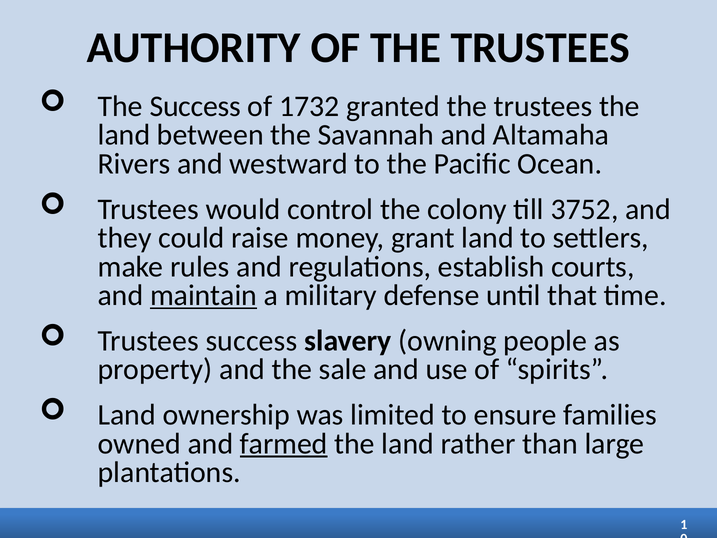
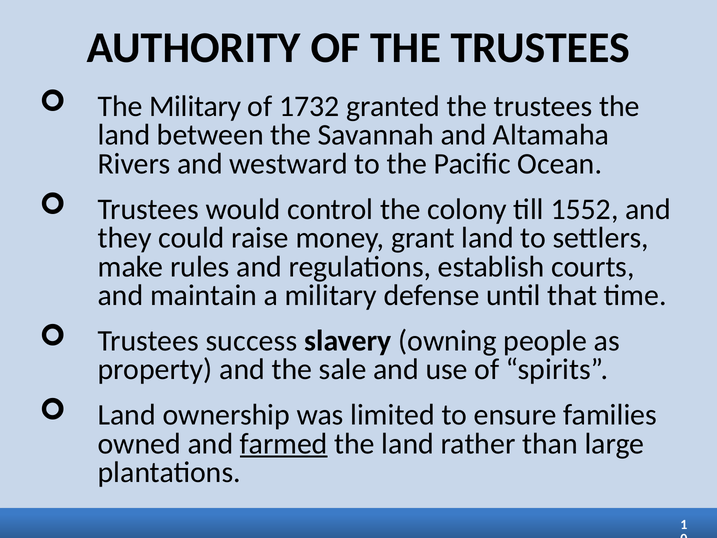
The Success: Success -> Military (195, 106)
3752: 3752 -> 1552 (584, 209)
maintain underline: present -> none (203, 295)
